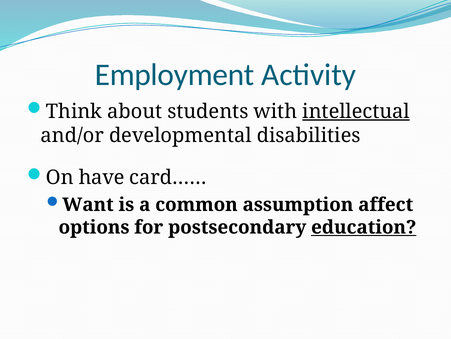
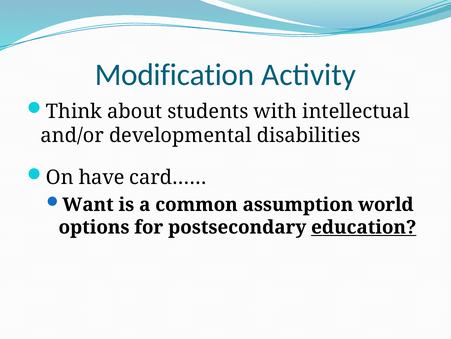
Employment: Employment -> Modification (175, 74)
intellectual underline: present -> none (356, 111)
affect: affect -> world (386, 204)
